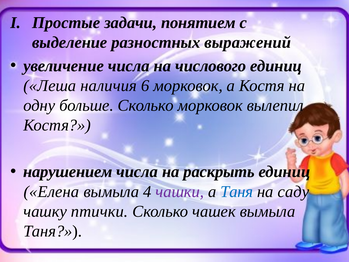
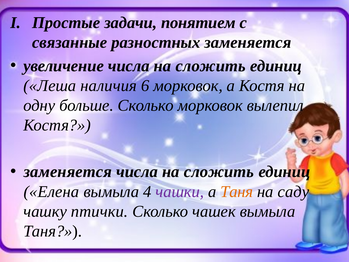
выделение: выделение -> связанные (70, 43)
разностных выражений: выражений -> заменяется (248, 43)
увеличение числа на числового: числового -> сложить (211, 66)
нарушением: нарушением -> заменяется (68, 172)
раскрыть: раскрыть -> сложить (219, 172)
Таня colour: blue -> orange (237, 191)
